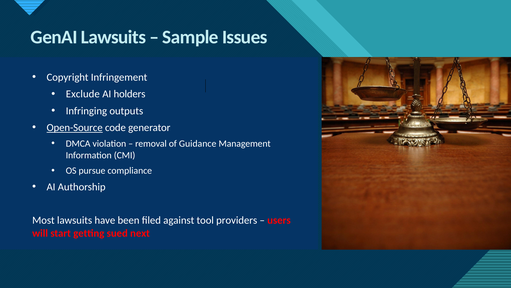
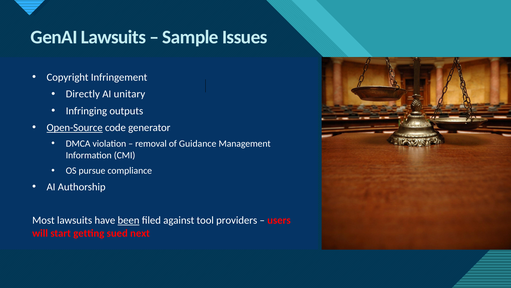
Exclude: Exclude -> Directly (83, 94)
holders: holders -> unitary (129, 94)
been underline: none -> present (129, 220)
